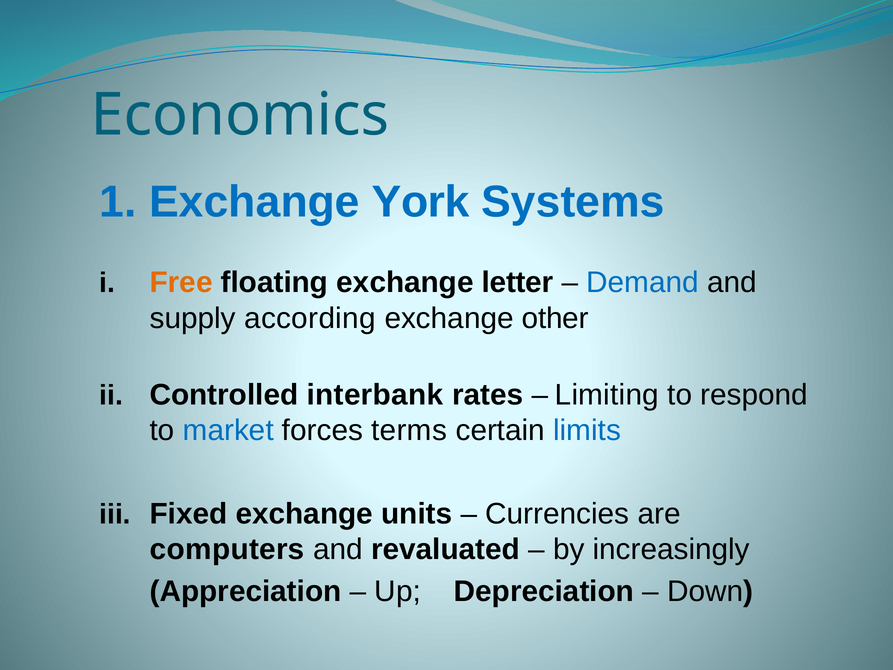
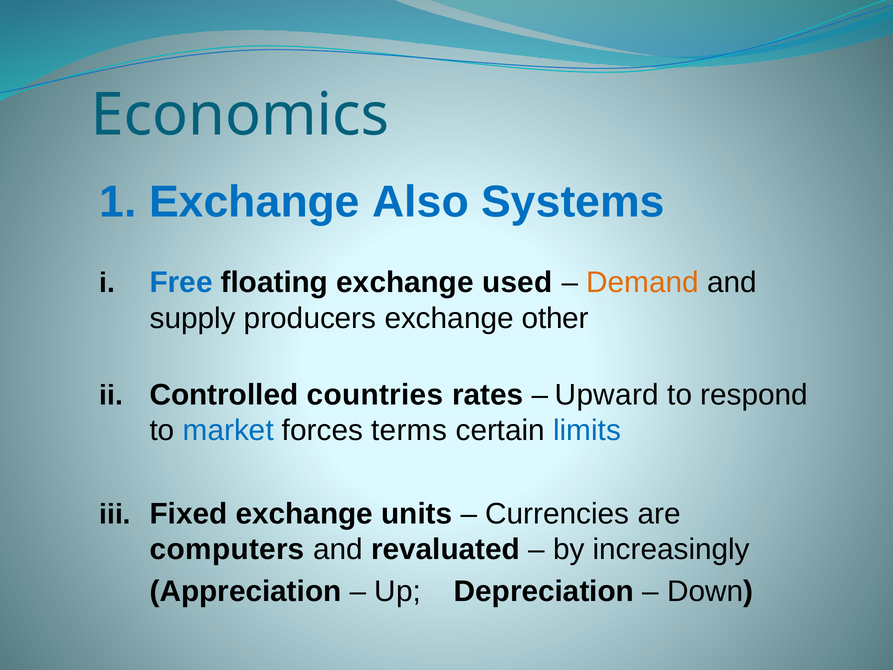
York: York -> Also (421, 202)
Free colour: orange -> blue (181, 283)
letter: letter -> used (517, 283)
Demand colour: blue -> orange (643, 283)
according: according -> producers (310, 318)
interbank: interbank -> countries (375, 395)
Limiting: Limiting -> Upward (607, 395)
